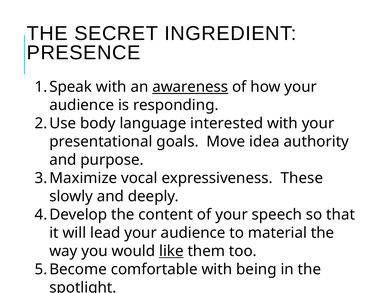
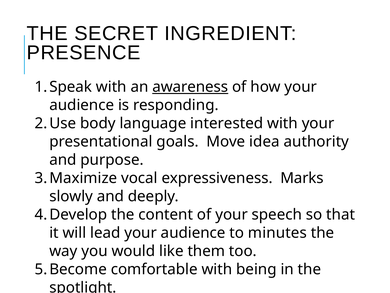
These: These -> Marks (302, 178)
material: material -> minutes (277, 232)
like underline: present -> none (171, 251)
